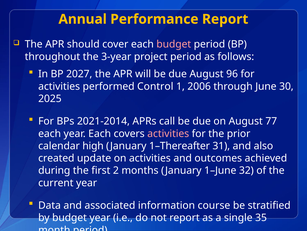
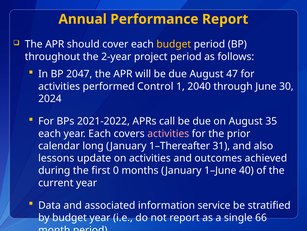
budget colour: pink -> yellow (174, 44)
3-year: 3-year -> 2-year (116, 56)
2027: 2027 -> 2047 (79, 74)
96: 96 -> 47 (232, 74)
2006: 2006 -> 2040 (199, 86)
2025: 2025 -> 2024 (50, 98)
2021-2014: 2021-2014 -> 2021-2022 (103, 121)
77: 77 -> 35 (271, 121)
high: high -> long (93, 145)
created: created -> lessons (56, 158)
2: 2 -> 0 (116, 170)
32: 32 -> 40 (246, 170)
course: course -> service (214, 205)
35: 35 -> 66 (261, 217)
